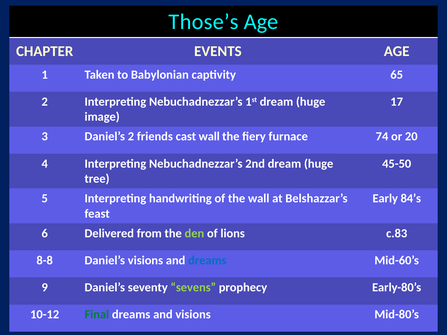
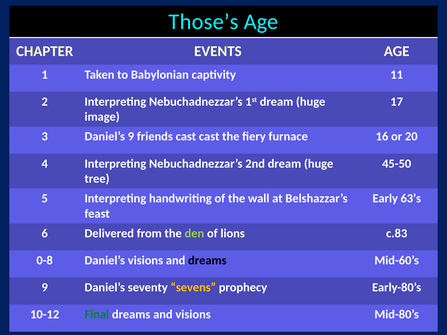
65: 65 -> 11 (397, 75)
Daniel’s 2: 2 -> 9 (131, 137)
cast wall: wall -> cast (209, 137)
74: 74 -> 16 (382, 137)
84’s: 84’s -> 63’s (411, 199)
8-8: 8-8 -> 0-8 (45, 261)
dreams colour: blue -> black (207, 261)
sevens colour: light green -> yellow (193, 288)
